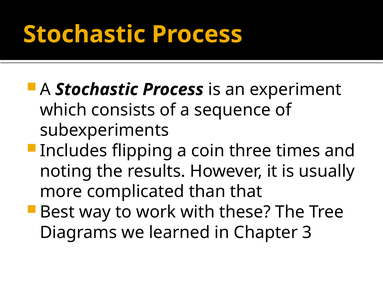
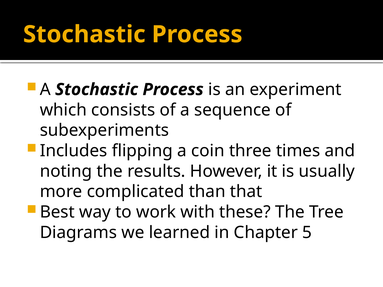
3: 3 -> 5 (307, 233)
